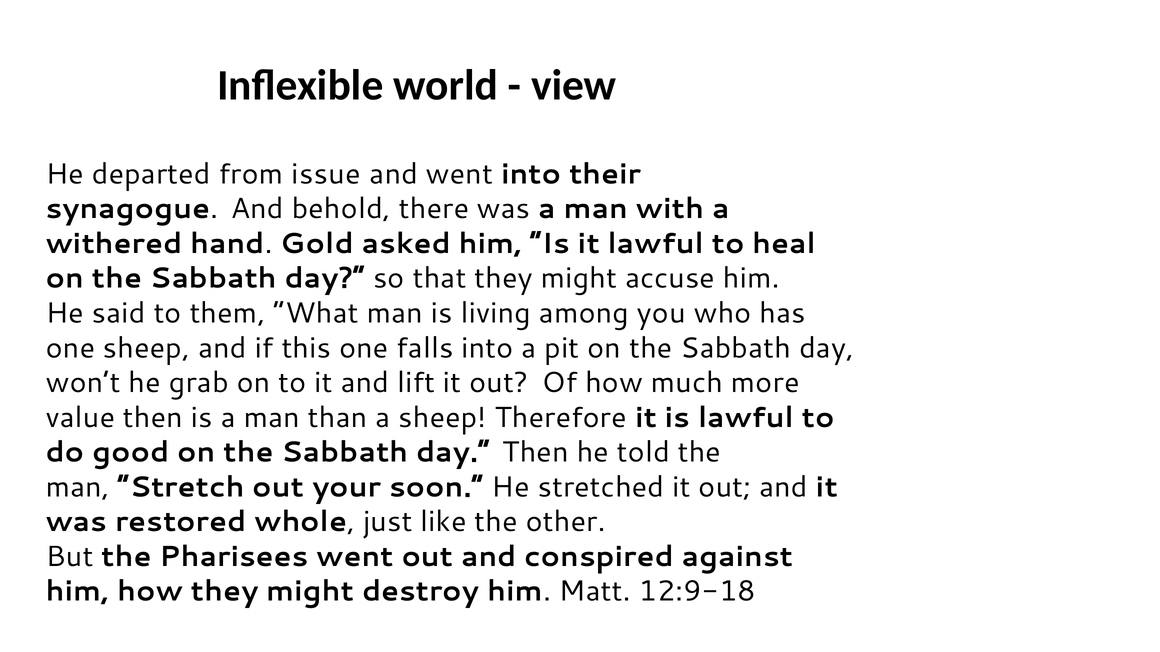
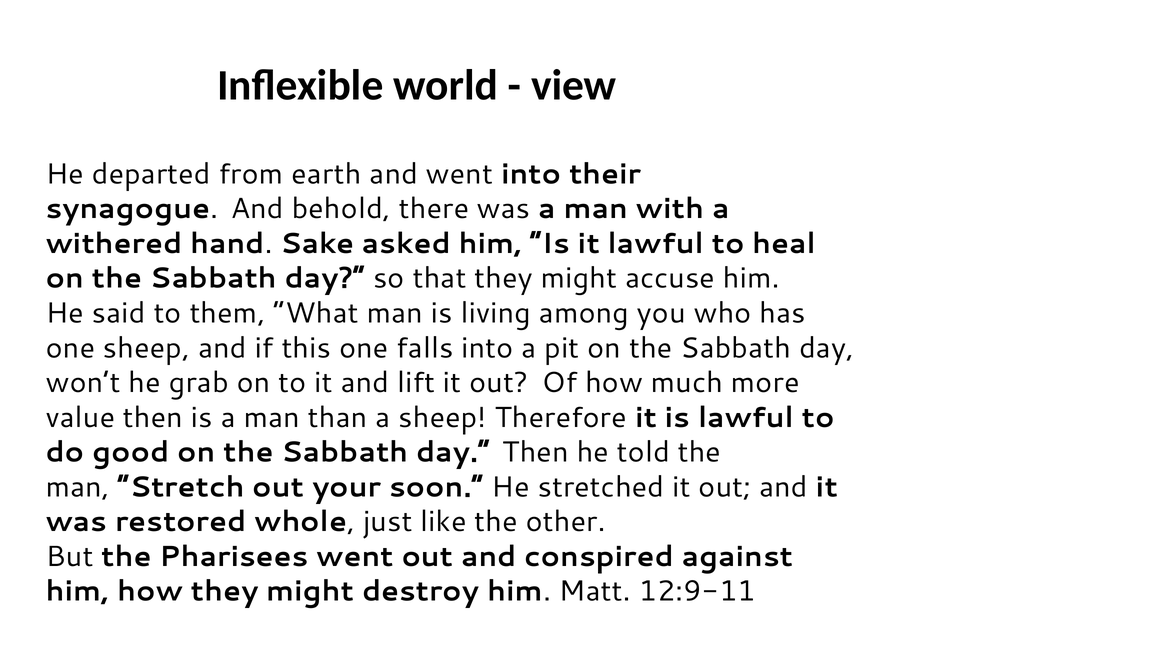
issue: issue -> earth (326, 174)
Gold: Gold -> Sake (317, 244)
12:9-18: 12:9-18 -> 12:9-11 (697, 592)
